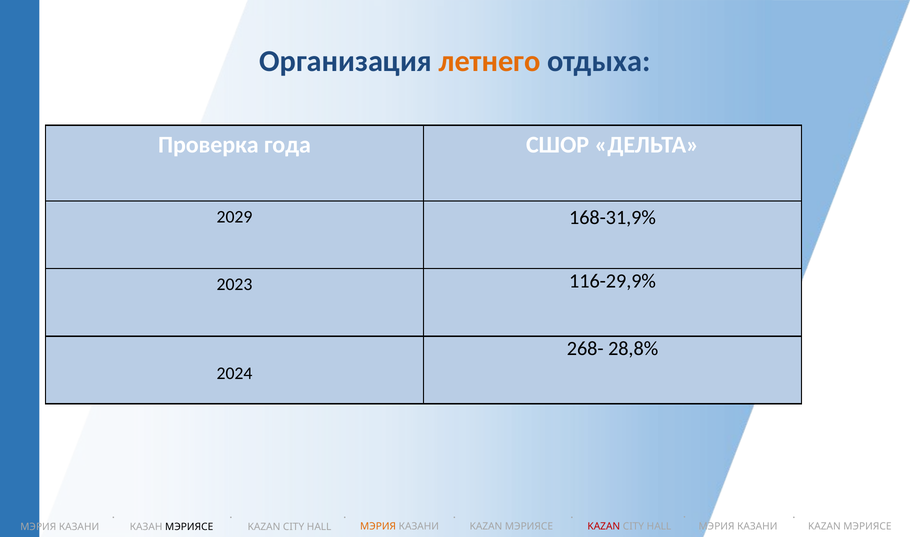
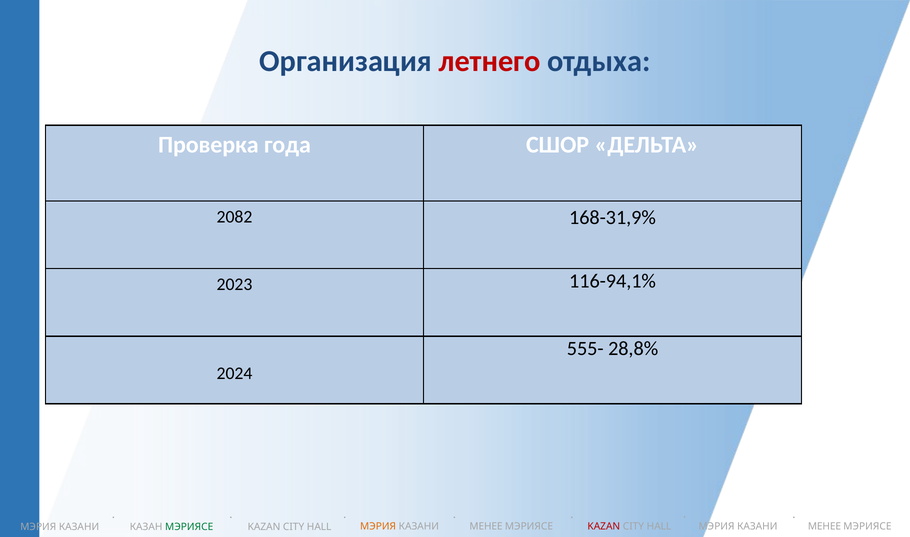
летнего colour: orange -> red (490, 62)
2029: 2029 -> 2082 (234, 217)
116-29,9%: 116-29,9% -> 116-94,1% (613, 282)
268-: 268- -> 555- (585, 349)
МЭРИЯСЕ colour: black -> green (189, 527)
KAZAN: KAZAN -> МЕНЕЕ (486, 527)
KAZAN: KAZAN -> МЕНЕЕ (824, 527)
